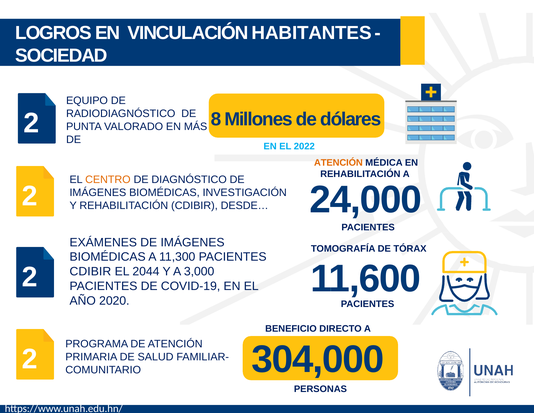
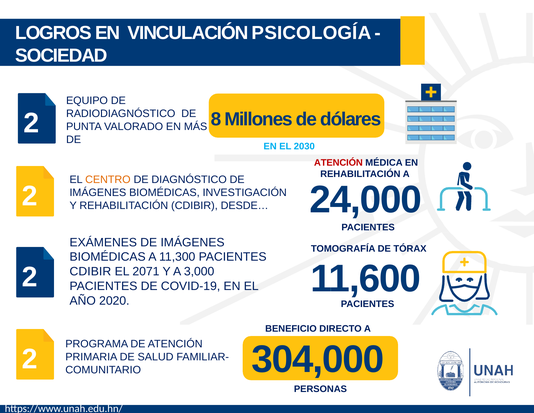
HABITANTES: HABITANTES -> PSICOLOGÍA (311, 33)
2022: 2022 -> 2030 (304, 146)
ATENCIÓN colour: orange -> red (338, 162)
2044: 2044 -> 2071 (146, 271)
